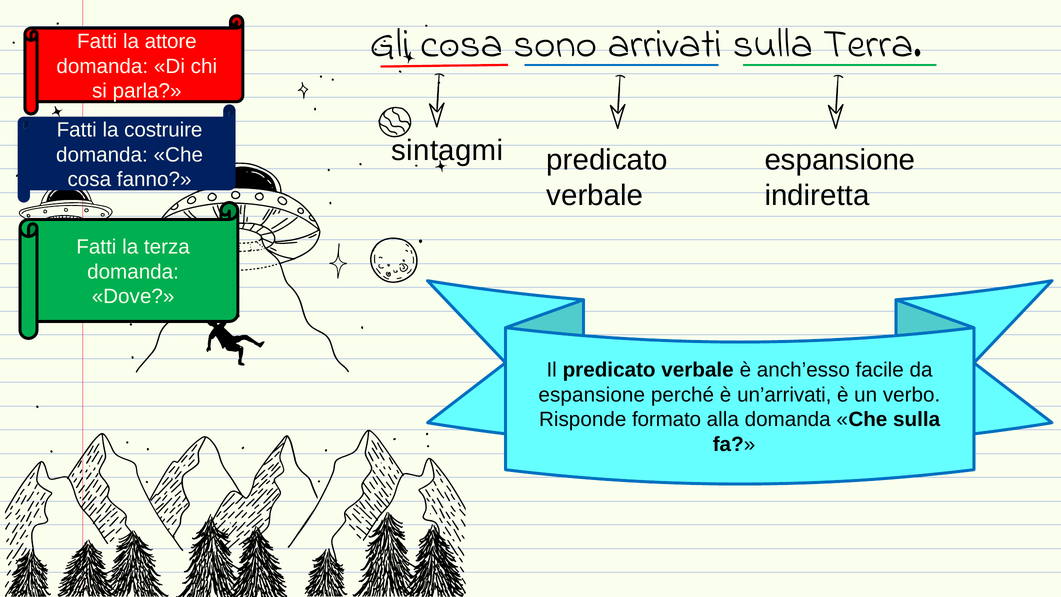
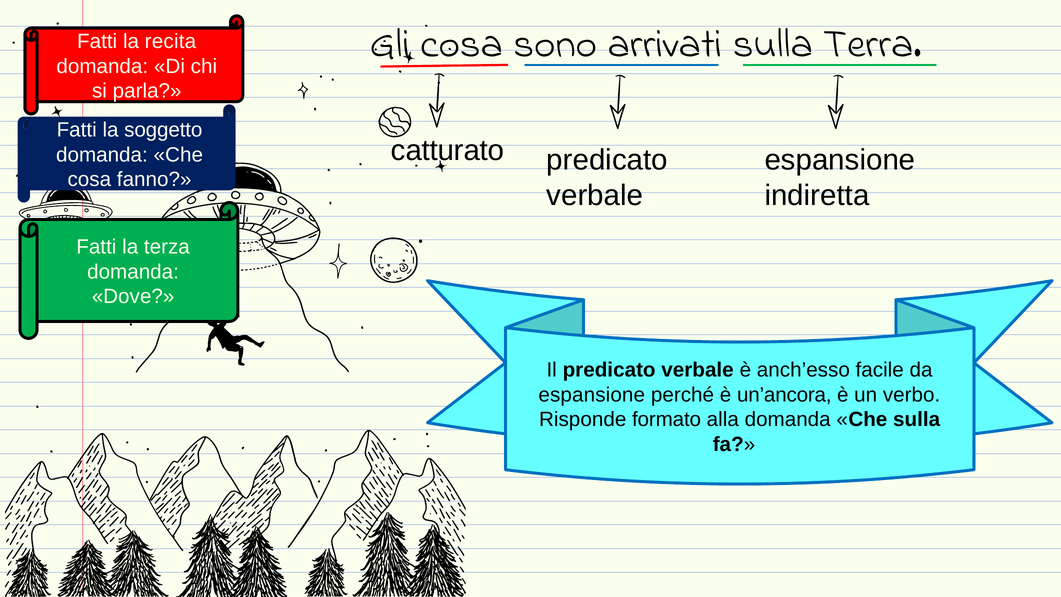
attore: attore -> recita (170, 42)
costruire: costruire -> soggetto (163, 130)
sintagmi: sintagmi -> catturato (448, 150)
un’arrivati: un’arrivati -> un’ancora (784, 395)
